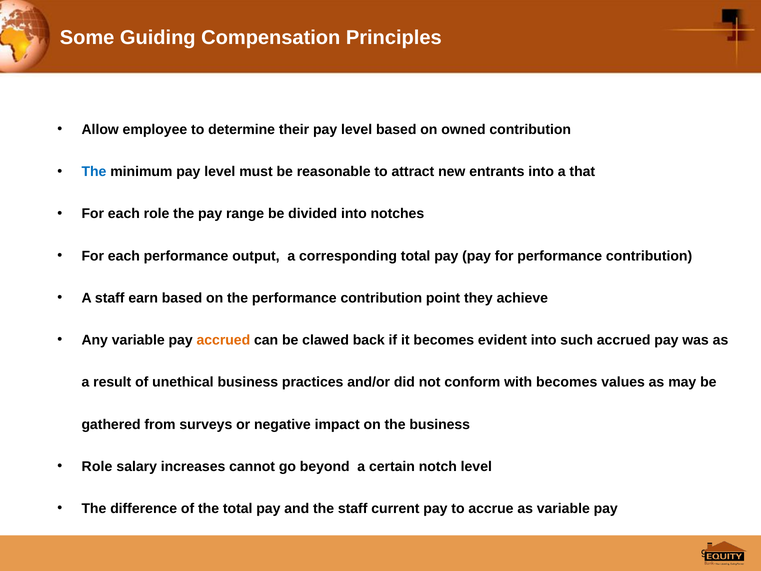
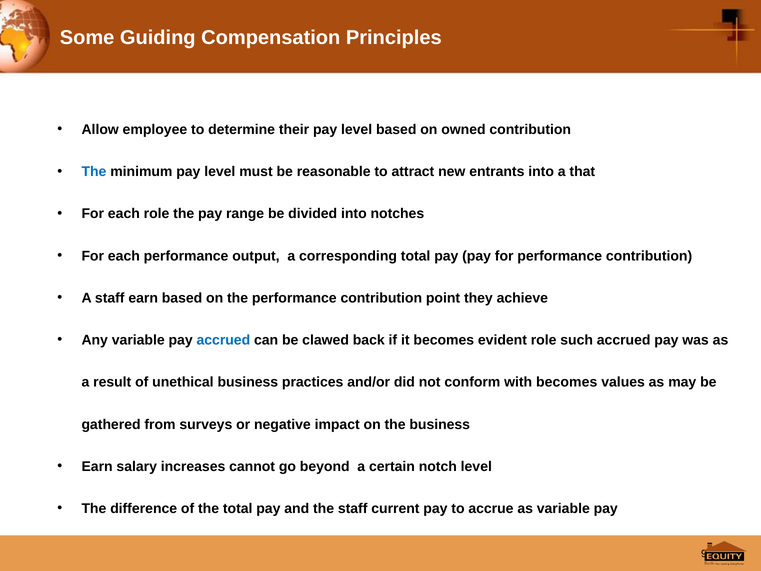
accrued colour: orange -> blue (223, 340)
evident into: into -> role (544, 340)
Role: Role -> Earn (97, 466)
